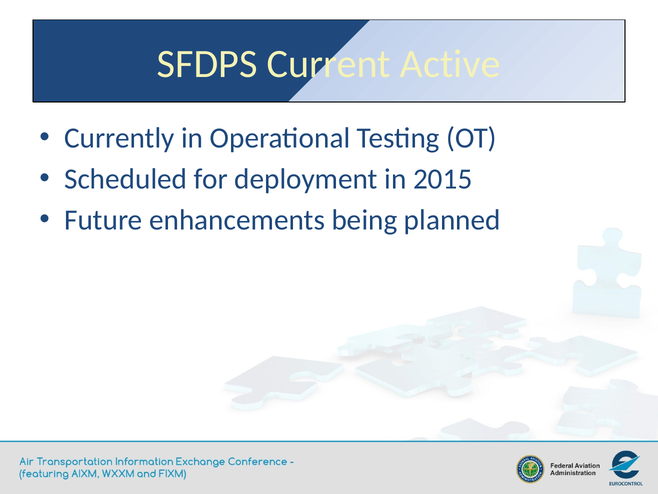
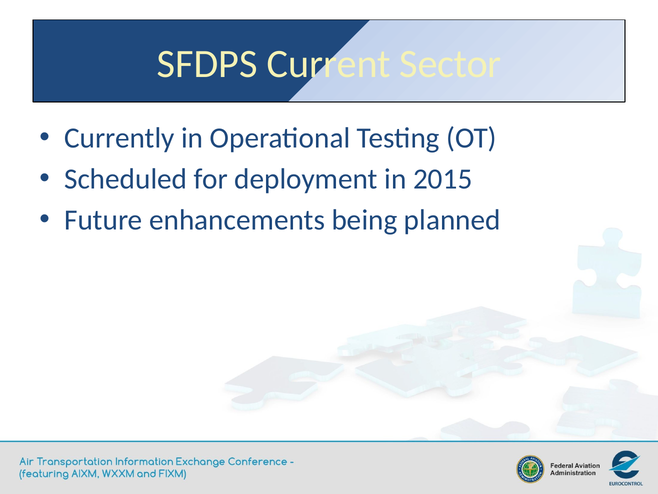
Active: Active -> Sector (450, 64)
